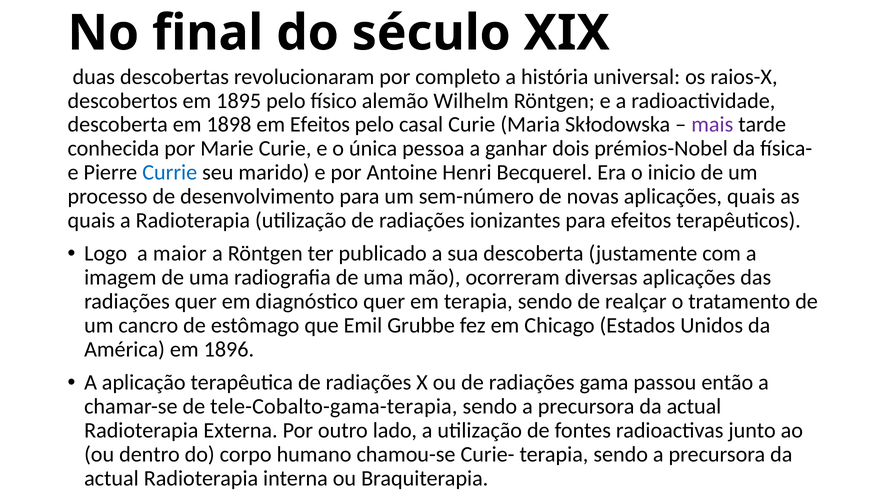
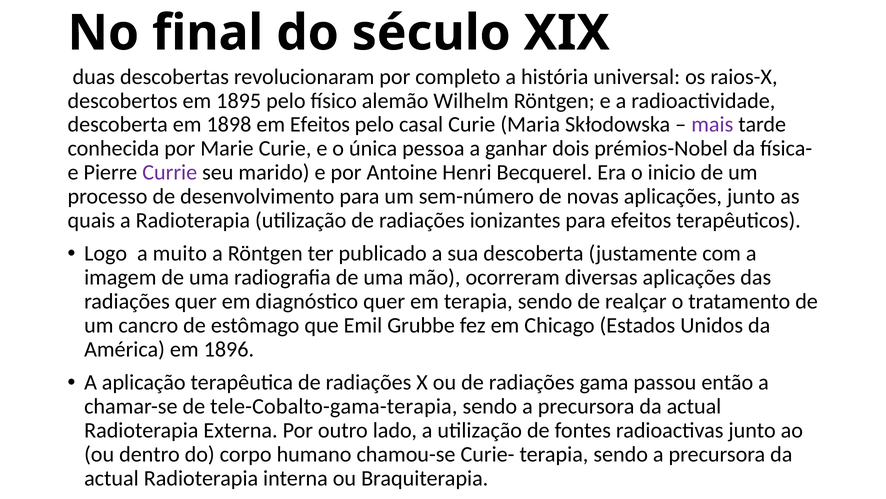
Currie colour: blue -> purple (170, 172)
aplicações quais: quais -> junto (751, 196)
maior: maior -> muito (180, 253)
